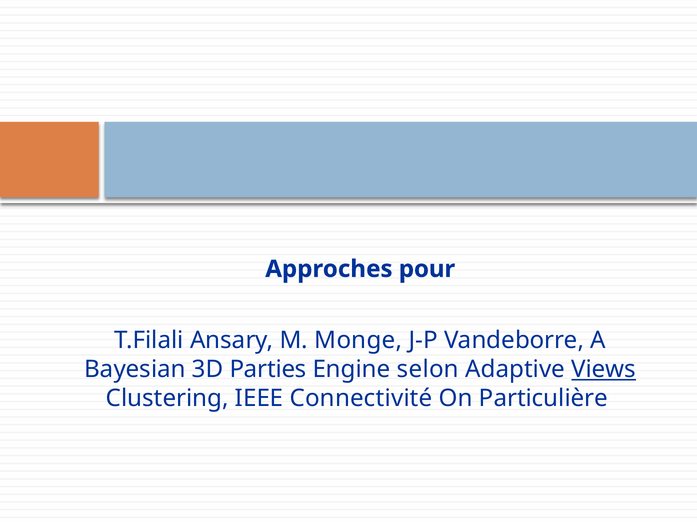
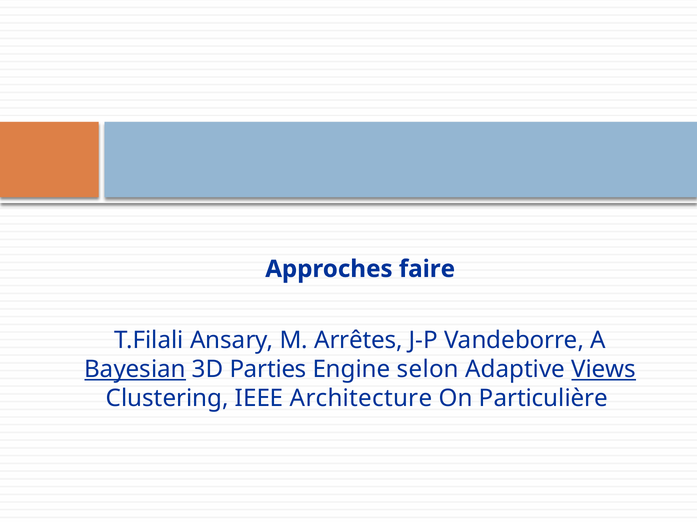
pour: pour -> faire (427, 269)
Monge: Monge -> Arrêtes (358, 341)
Bayesian underline: none -> present (135, 370)
Connectivité: Connectivité -> Architecture (361, 399)
